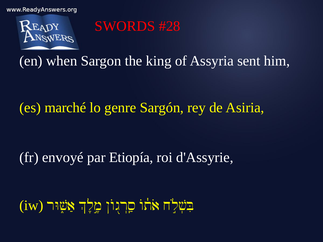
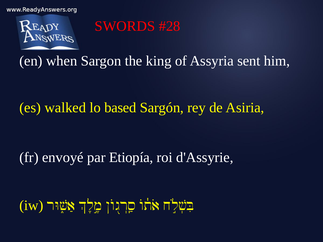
marché: marché -> walked (65, 108)
genre: genre -> based (120, 108)
